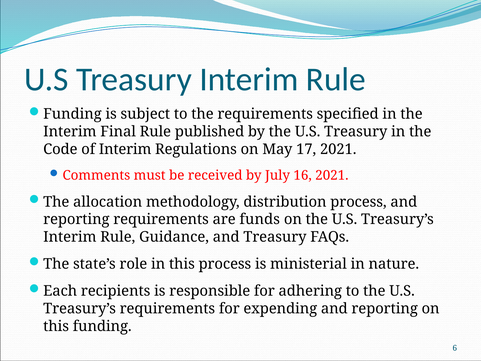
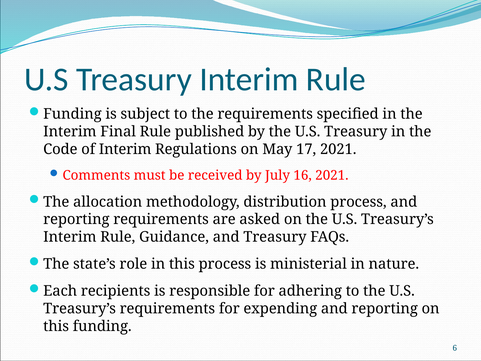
funds: funds -> asked (260, 219)
